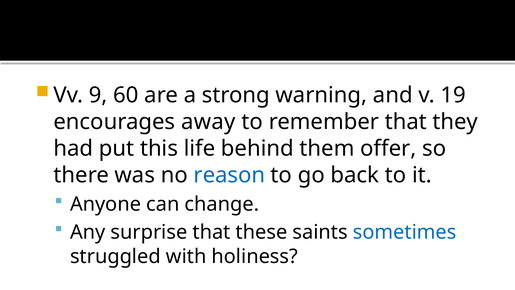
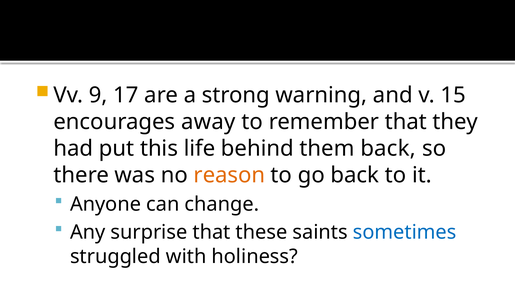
60: 60 -> 17 (126, 95)
19: 19 -> 15 (453, 95)
them offer: offer -> back (388, 148)
reason colour: blue -> orange (229, 175)
